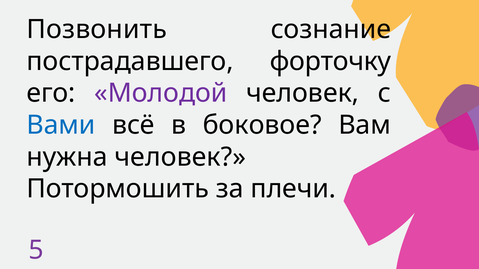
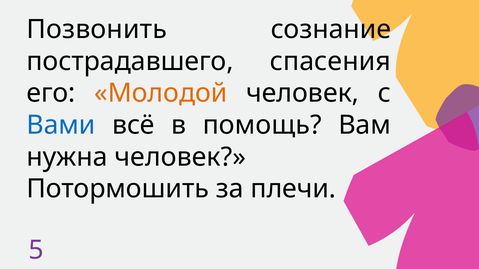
форточку: форточку -> спасения (330, 61)
Молодой colour: purple -> orange (161, 93)
боковое: боковое -> помощь (262, 125)
